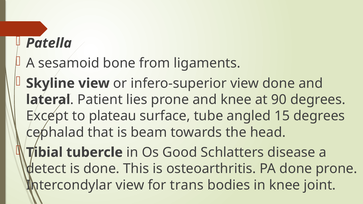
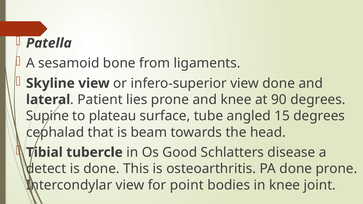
Except: Except -> Supine (47, 116)
trans: trans -> point (187, 185)
